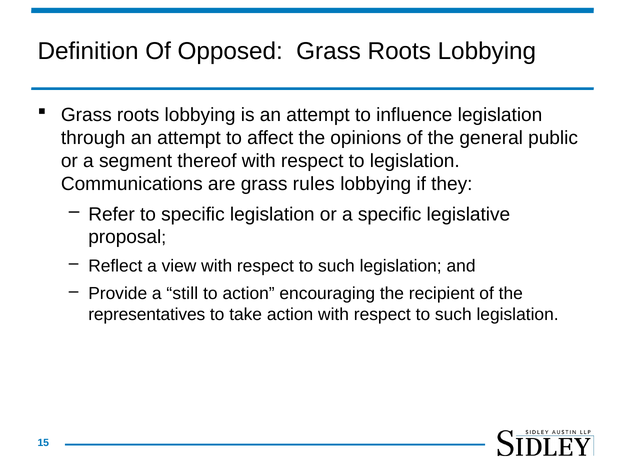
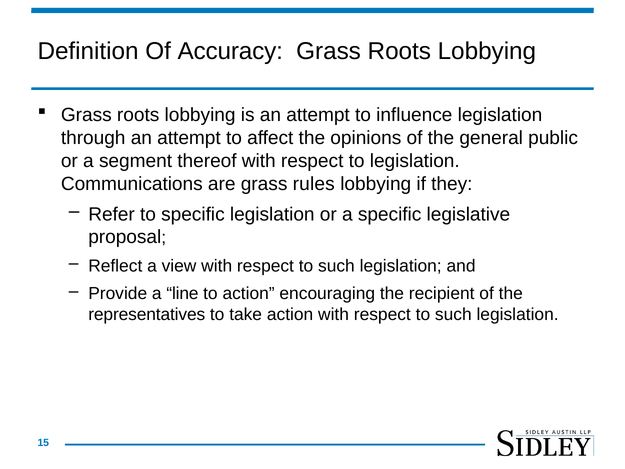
Opposed: Opposed -> Accuracy (230, 51)
still: still -> line (182, 294)
